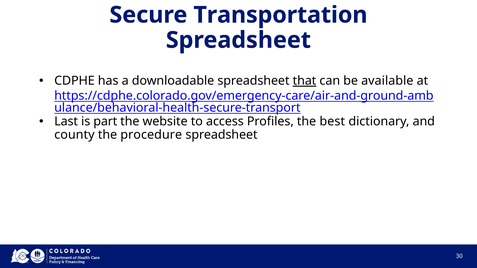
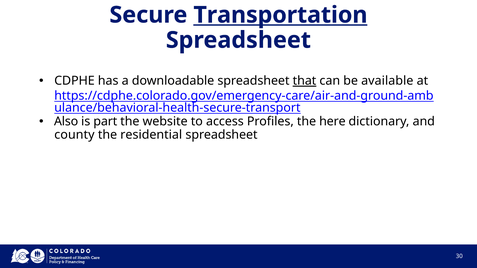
Transportation underline: none -> present (280, 15)
Last: Last -> Also (66, 122)
best: best -> here (332, 122)
procedure: procedure -> residential (151, 135)
